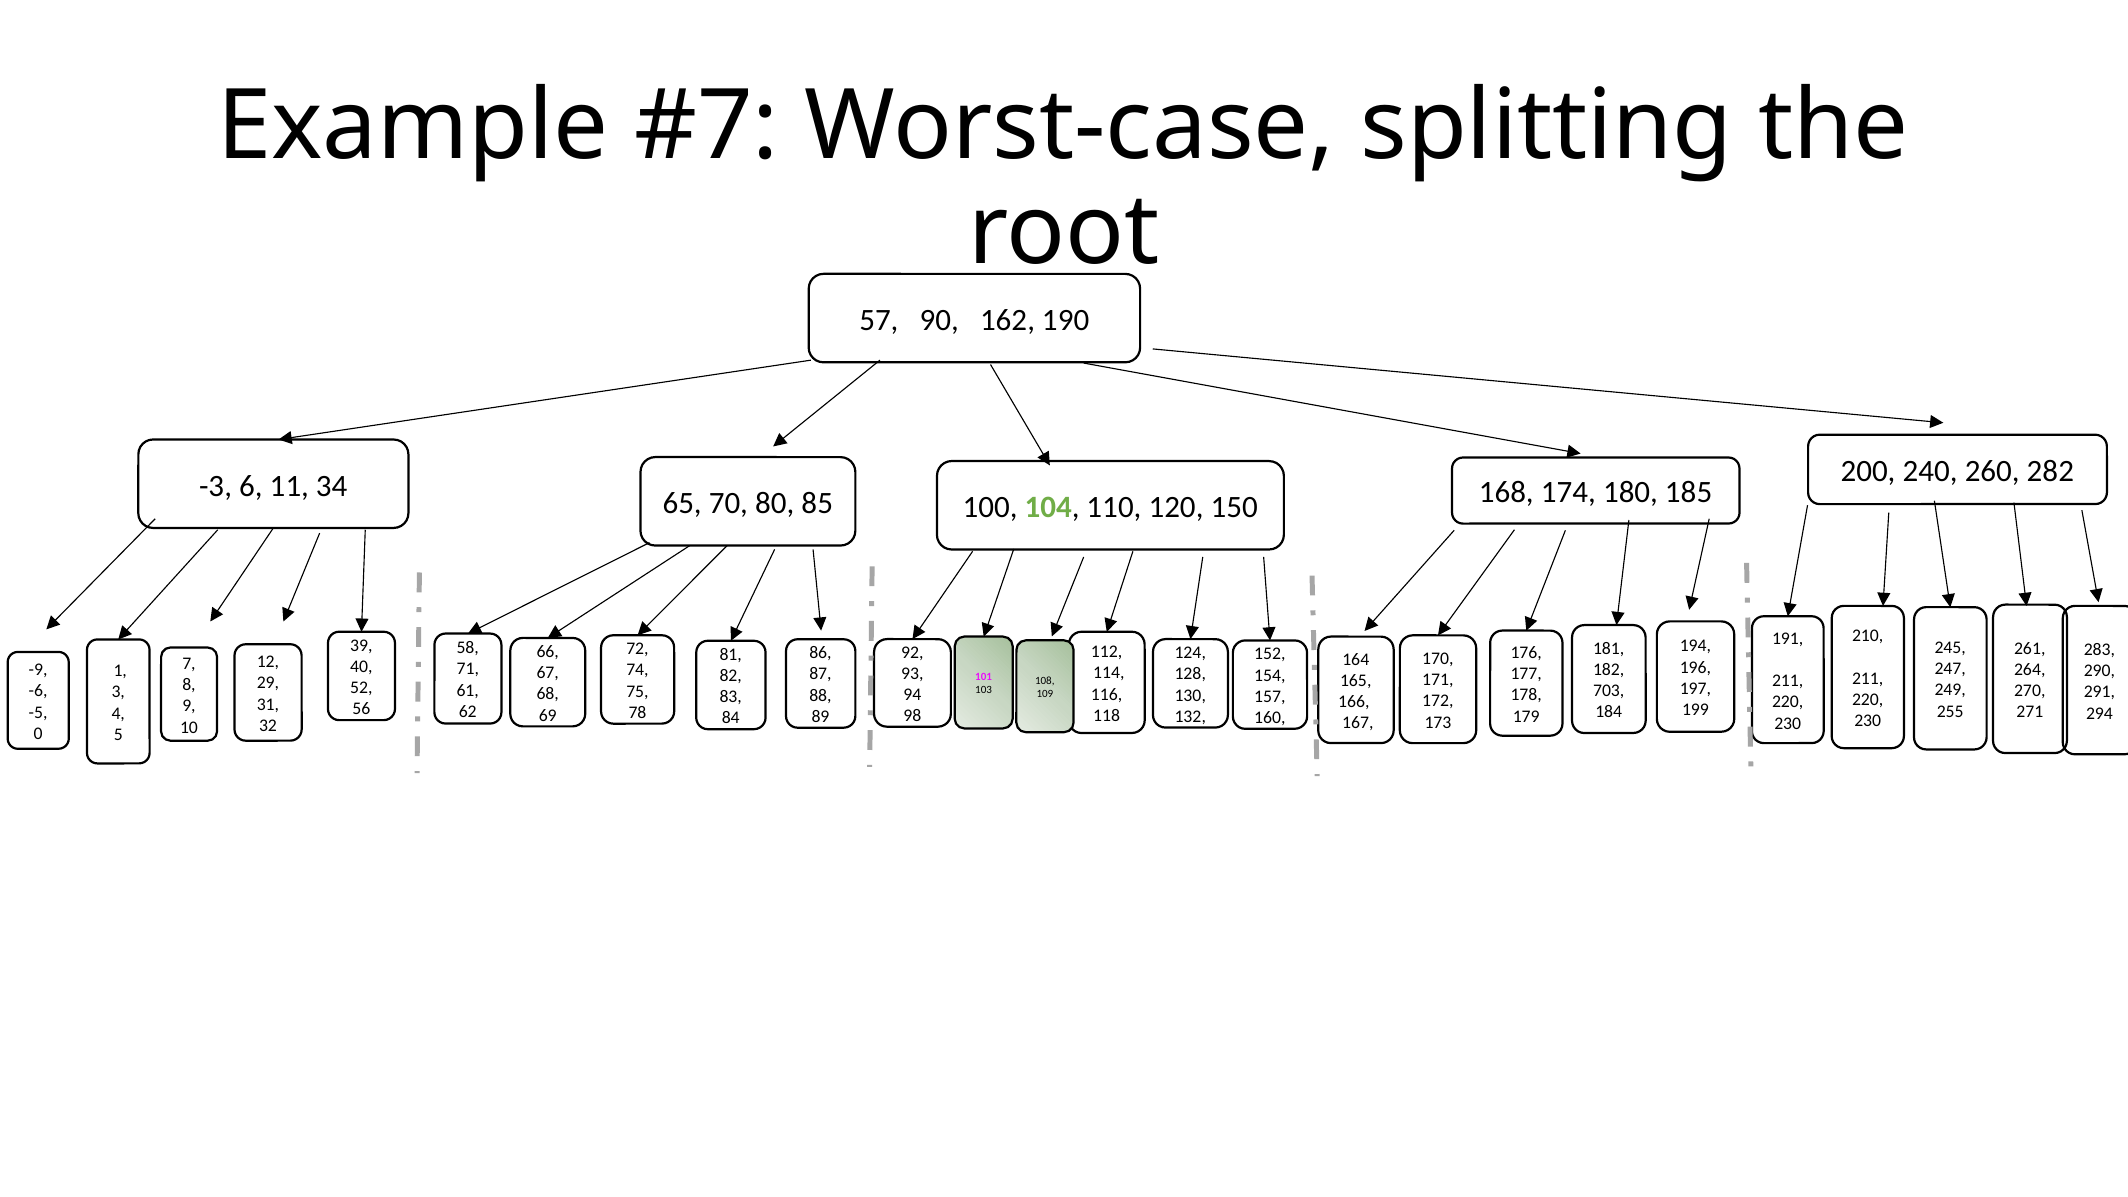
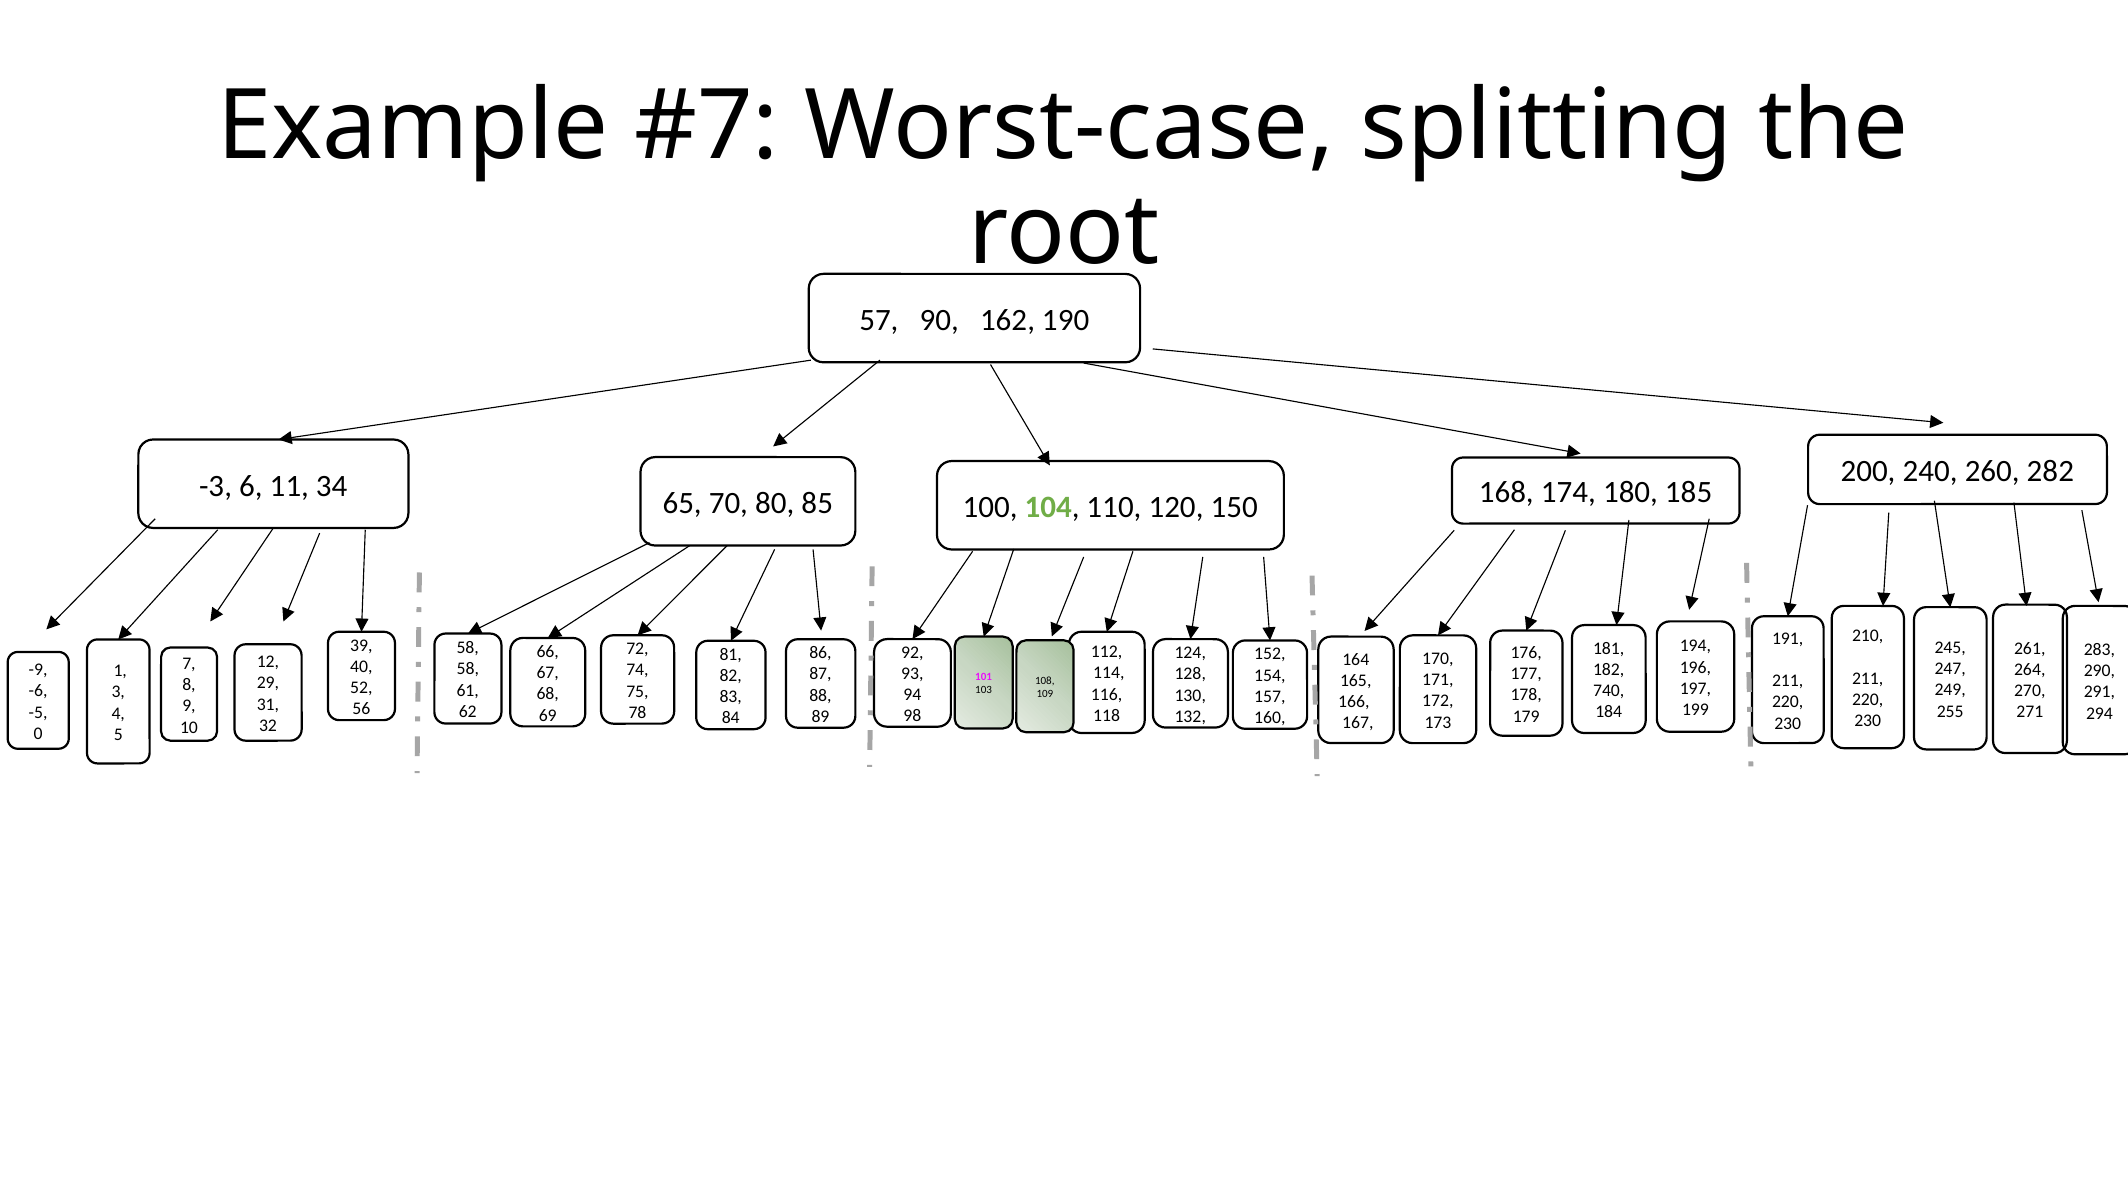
71: 71 -> 58 (468, 669)
703: 703 -> 740 (1609, 691)
